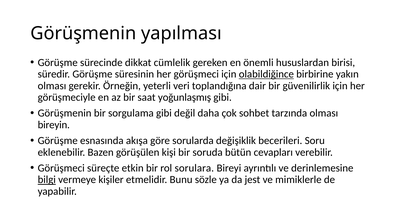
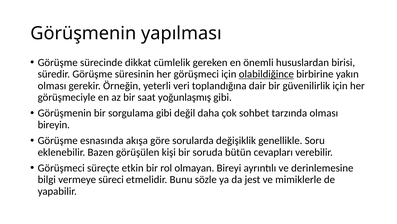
becerileri: becerileri -> genellikle (280, 140)
sorulara: sorulara -> olmayan (194, 168)
bilgi underline: present -> none (47, 179)
kişiler: kişiler -> süreci (111, 179)
